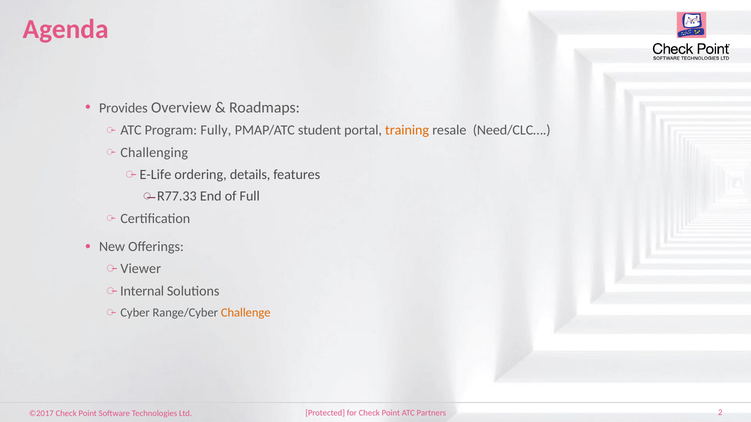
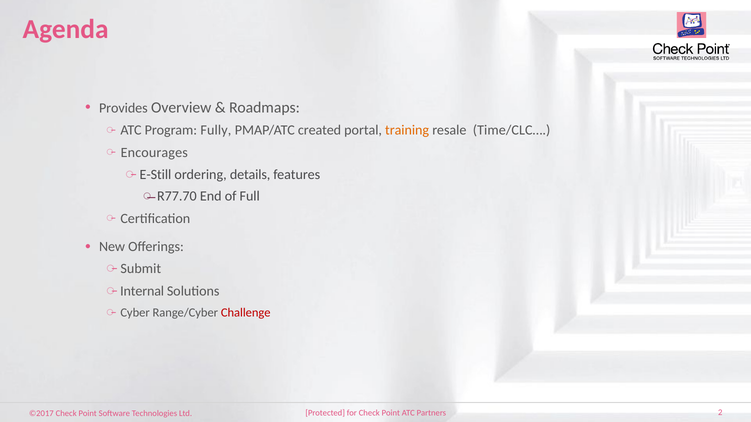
student: student -> created (320, 130)
Need/CLC…: Need/CLC… -> Time/CLC… (512, 130)
Challenging: Challenging -> Encourages (154, 153)
E-Life: E-Life -> E-Still (155, 175)
R77.33: R77.33 -> R77.70 (177, 197)
Viewer: Viewer -> Submit (141, 269)
Challenge colour: orange -> red (246, 313)
